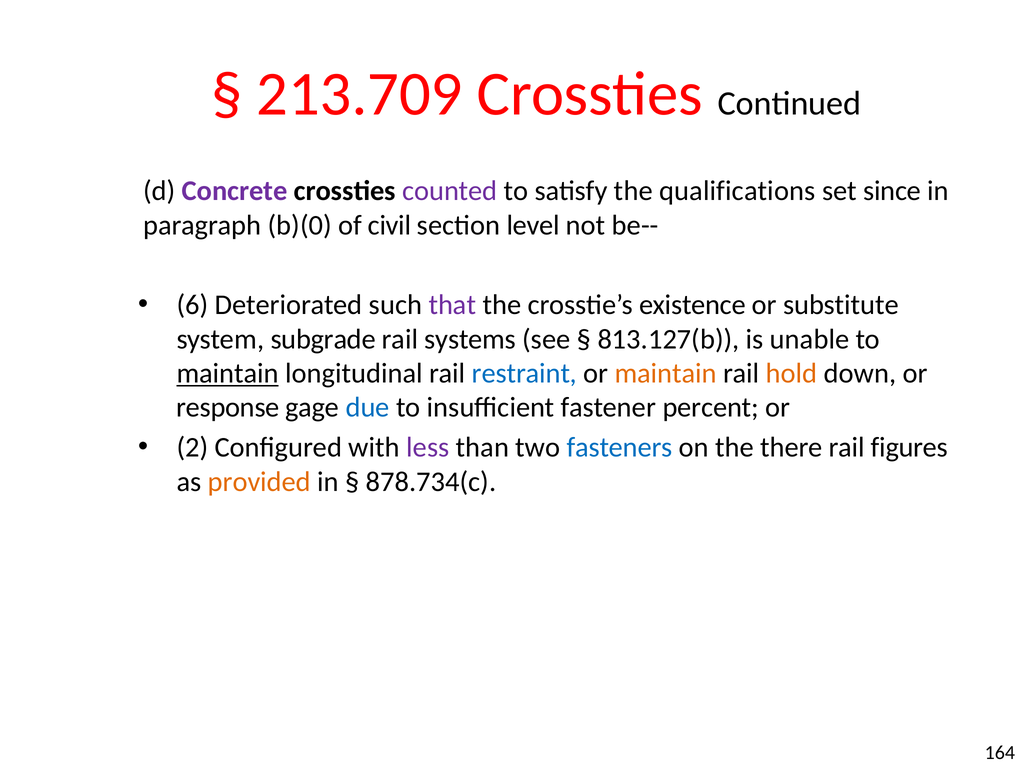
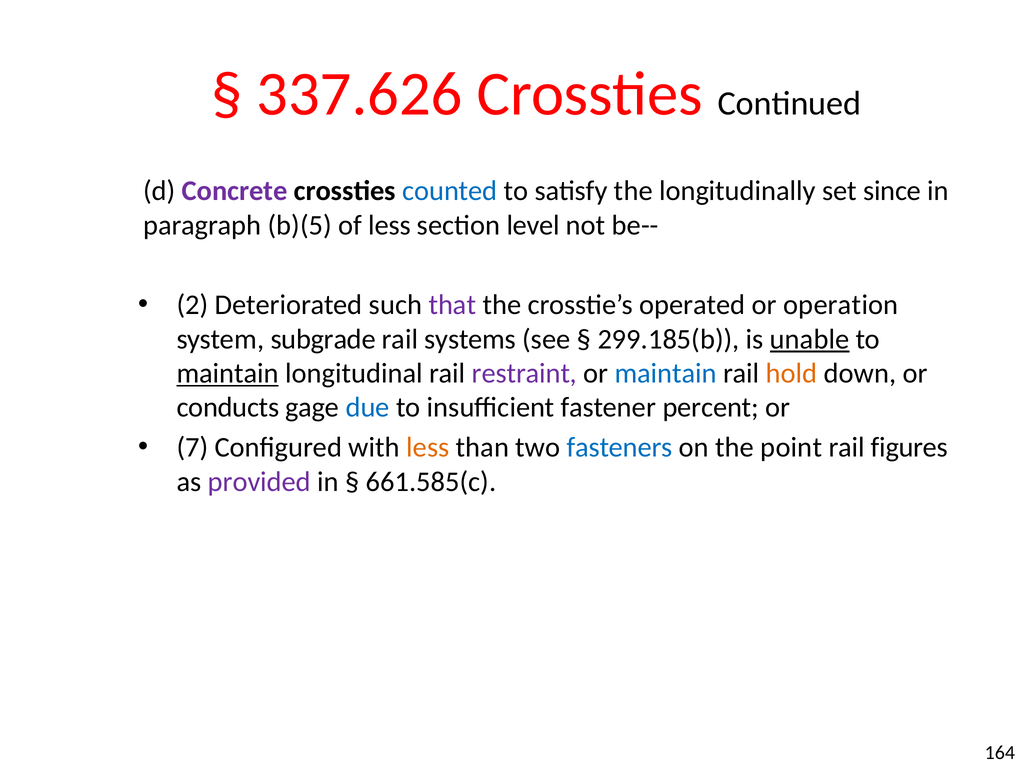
213.709: 213.709 -> 337.626 (360, 94)
counted colour: purple -> blue (450, 191)
qualifications: qualifications -> longitudinally (737, 191)
b)(0: b)(0 -> b)(5 (300, 225)
of civil: civil -> less (389, 225)
6: 6 -> 2 (193, 305)
existence: existence -> operated (692, 305)
substitute: substitute -> operation (841, 305)
813.127(b: 813.127(b -> 299.185(b (669, 339)
unable underline: none -> present (810, 339)
restraint colour: blue -> purple (524, 373)
maintain colour: orange -> blue (666, 373)
response: response -> conducts (228, 407)
2: 2 -> 7 (193, 447)
less colour: purple -> orange (428, 447)
there: there -> point (791, 447)
provided colour: orange -> purple (259, 481)
878.734(c: 878.734(c -> 661.585(c (431, 481)
